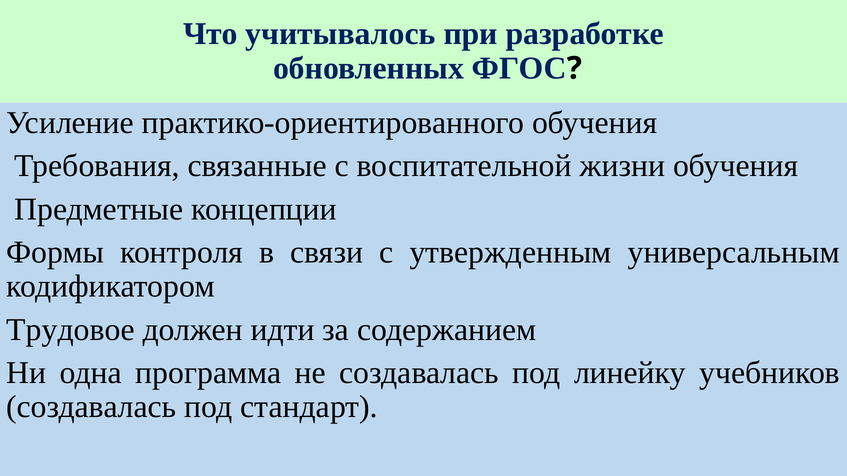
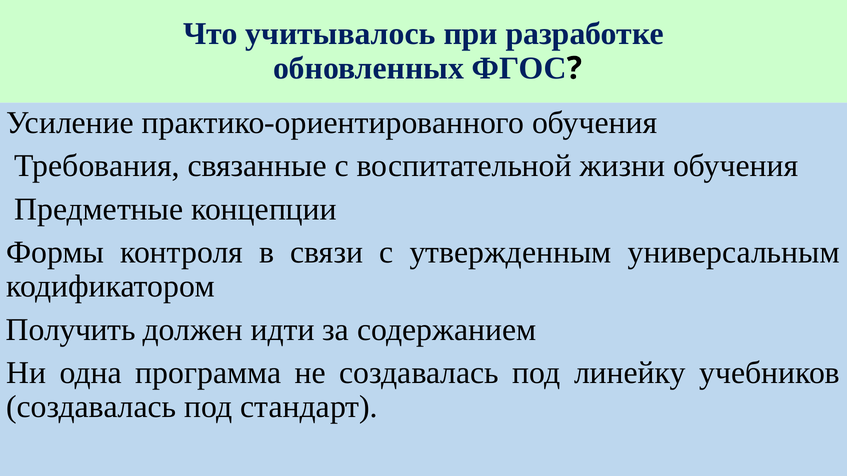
Трудовое: Трудовое -> Получить (71, 330)
